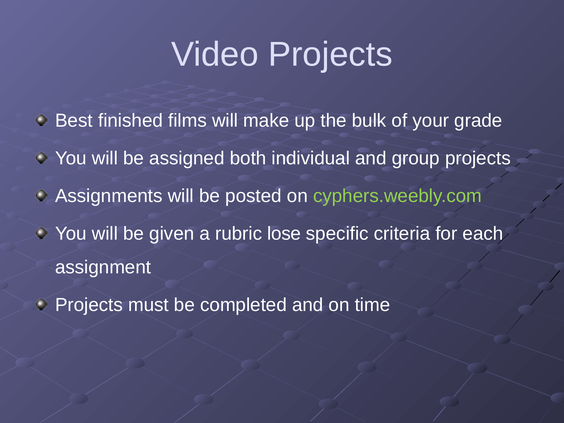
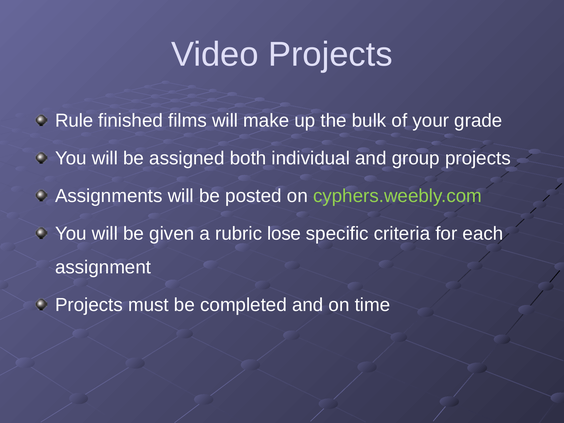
Best: Best -> Rule (74, 121)
